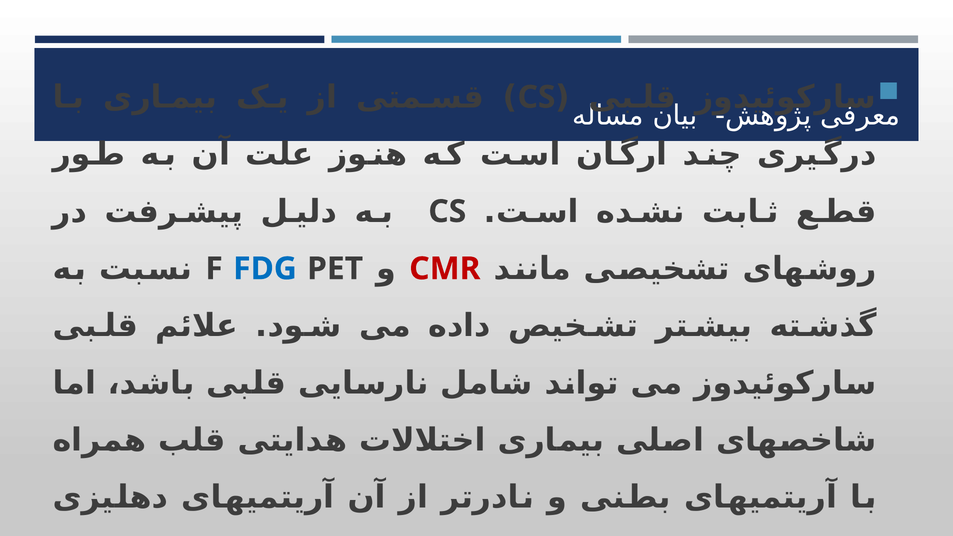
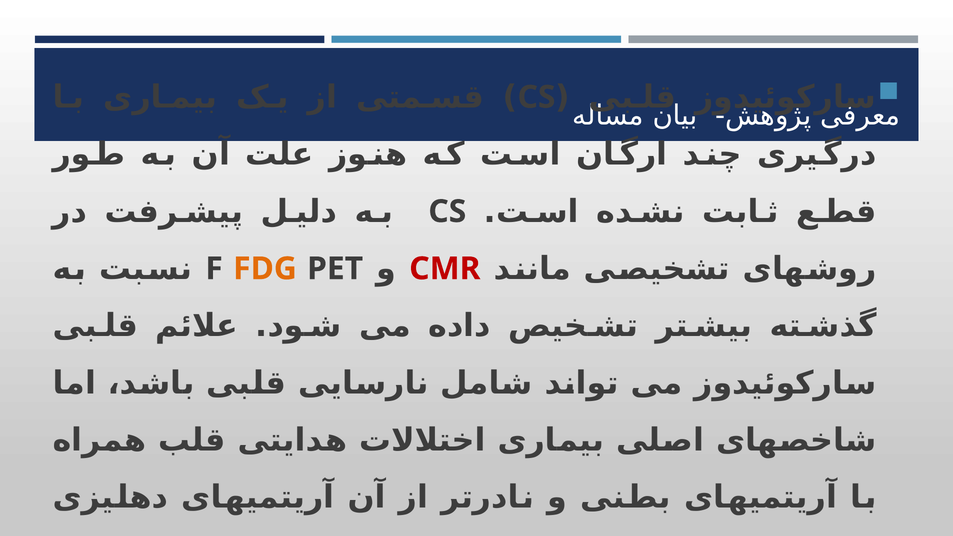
FDG colour: blue -> orange (265, 269)
